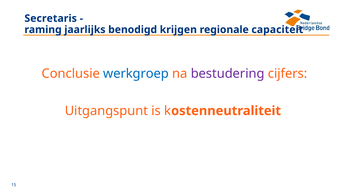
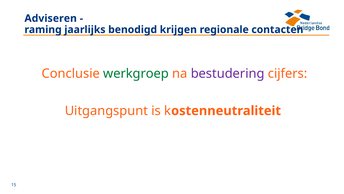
Secretaris: Secretaris -> Adviseren (51, 18)
capaciteit: capaciteit -> contacten (277, 30)
werkgroep colour: blue -> green (136, 73)
